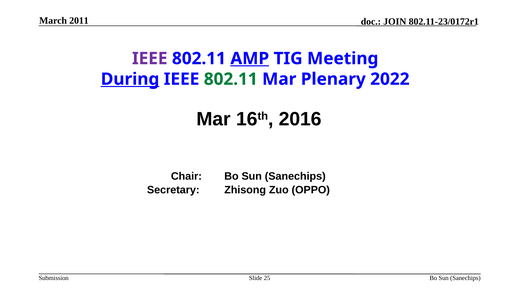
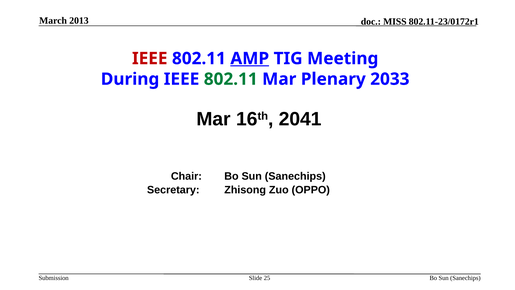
2011: 2011 -> 2013 (79, 20)
JOIN: JOIN -> MISS (395, 21)
IEEE colour: purple -> red (150, 58)
During underline: present -> none (130, 79)
2022: 2022 -> 2033 (390, 79)
2016: 2016 -> 2041 (300, 119)
